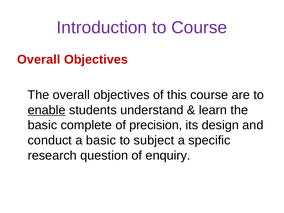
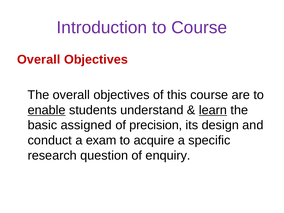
learn underline: none -> present (213, 110)
complete: complete -> assigned (86, 125)
a basic: basic -> exam (101, 140)
subject: subject -> acquire (154, 140)
